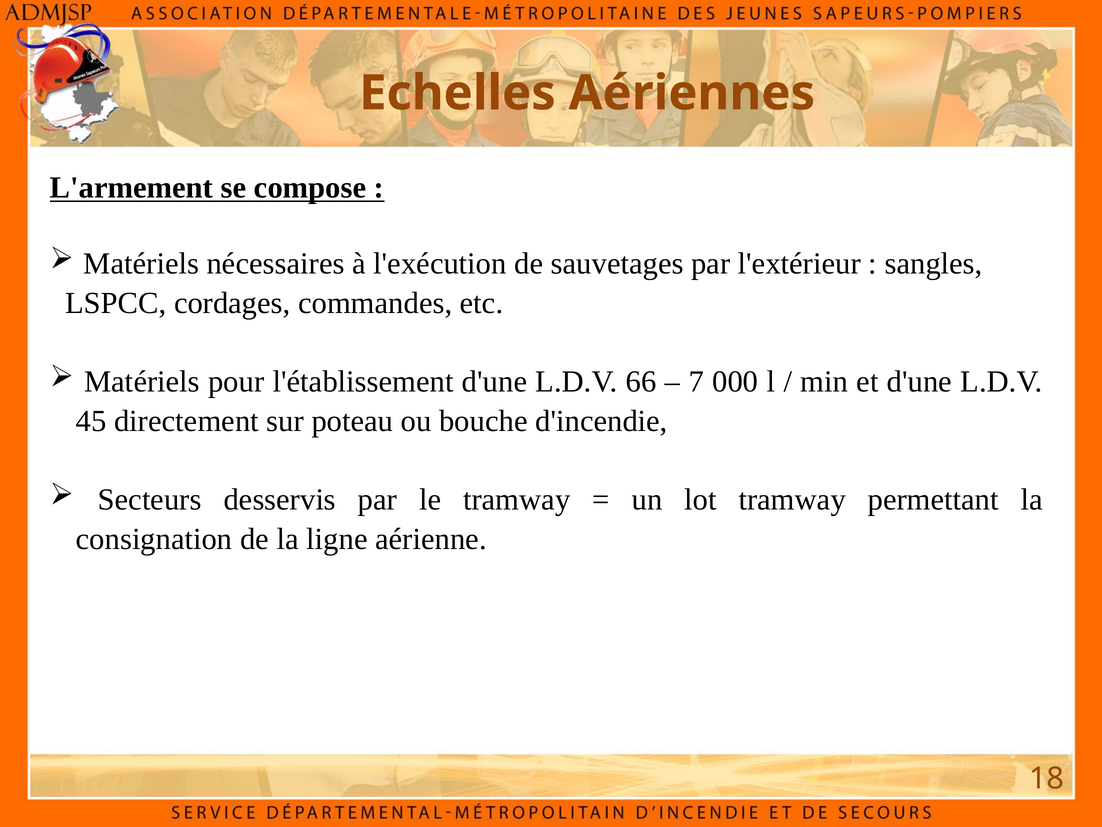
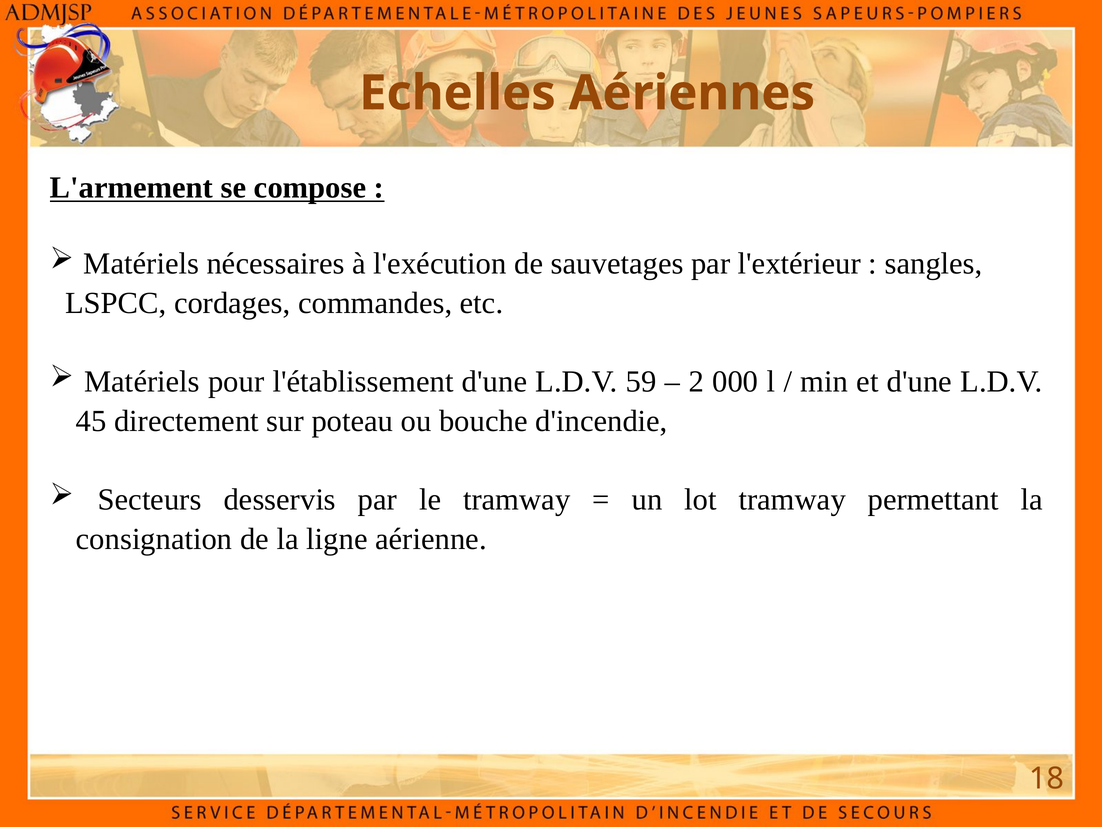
66: 66 -> 59 (641, 382)
7: 7 -> 2 (696, 382)
